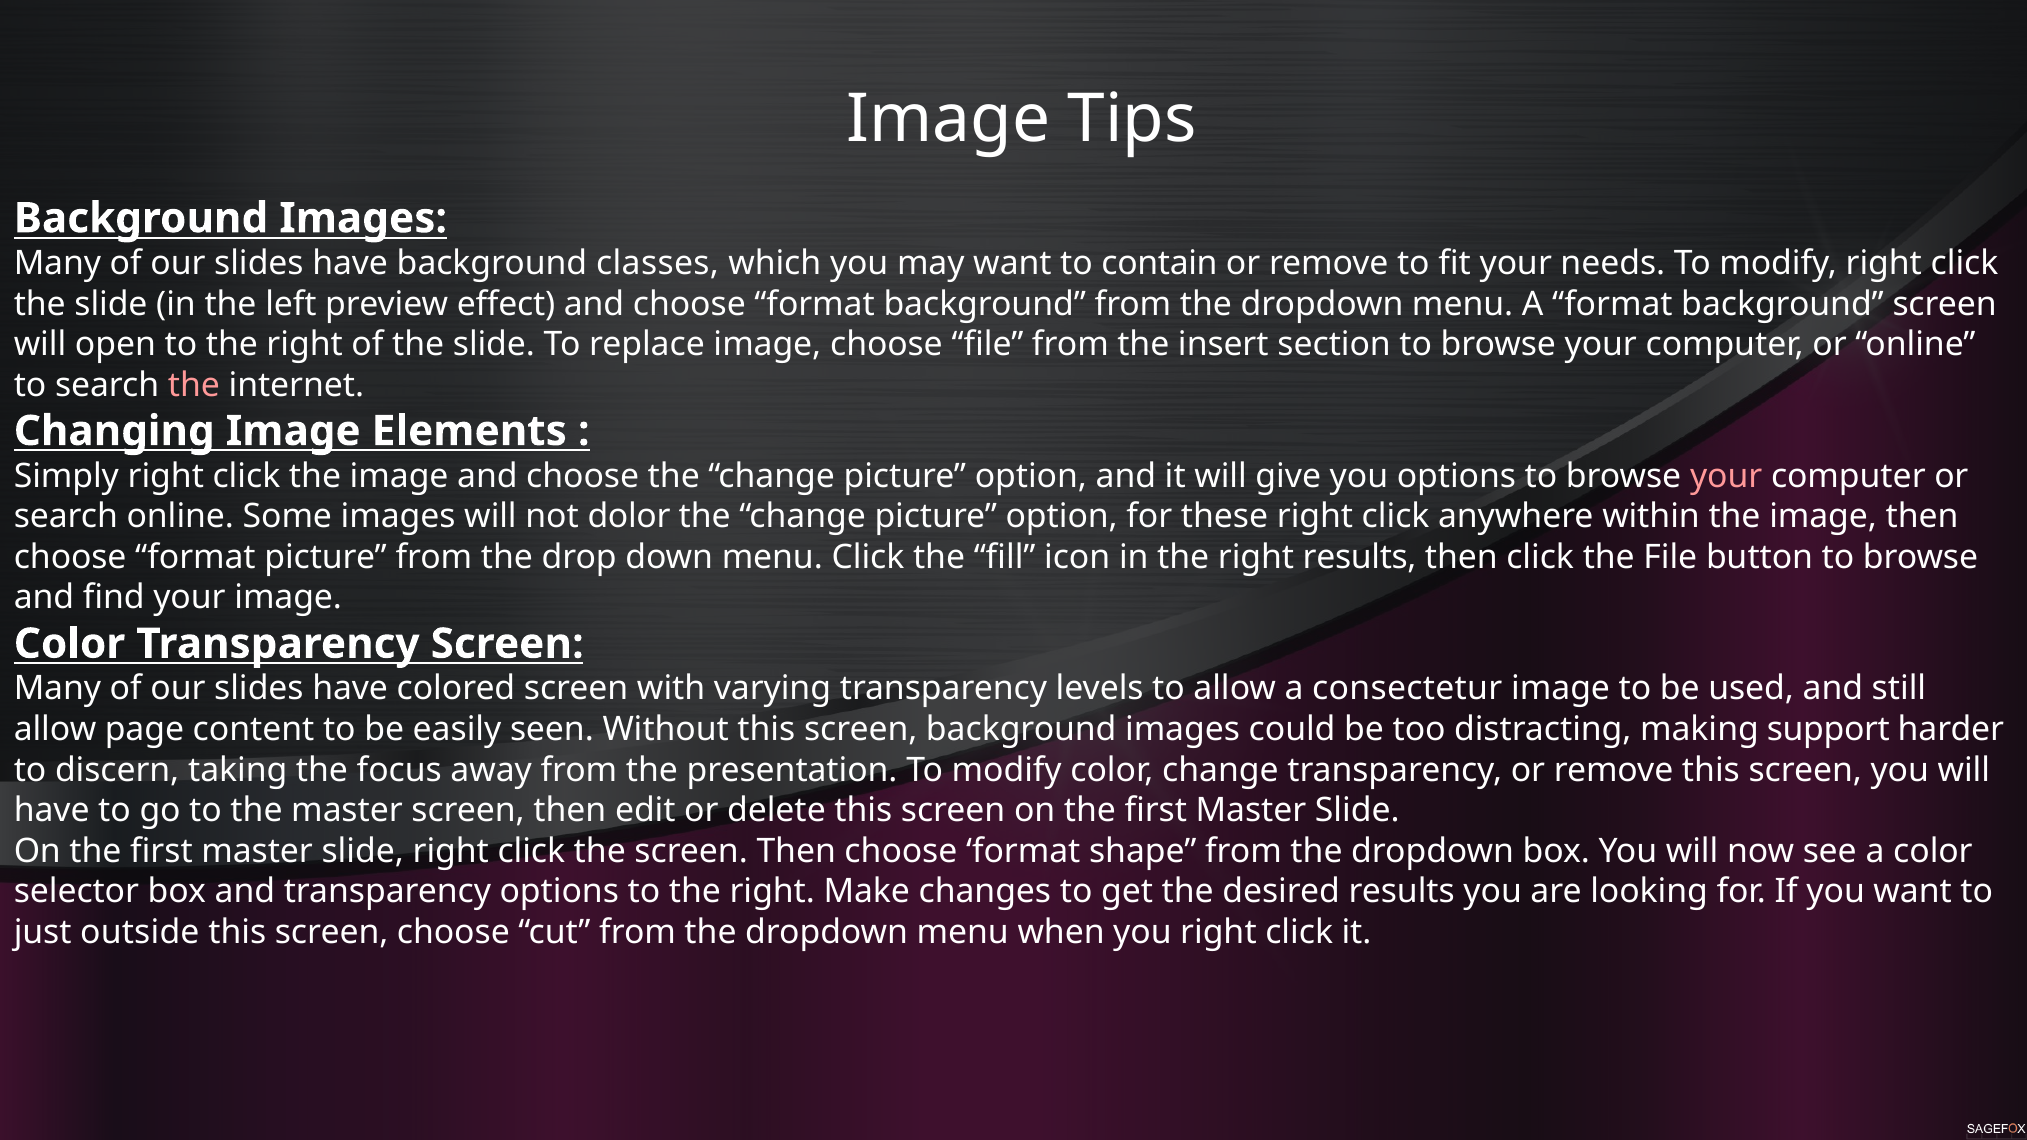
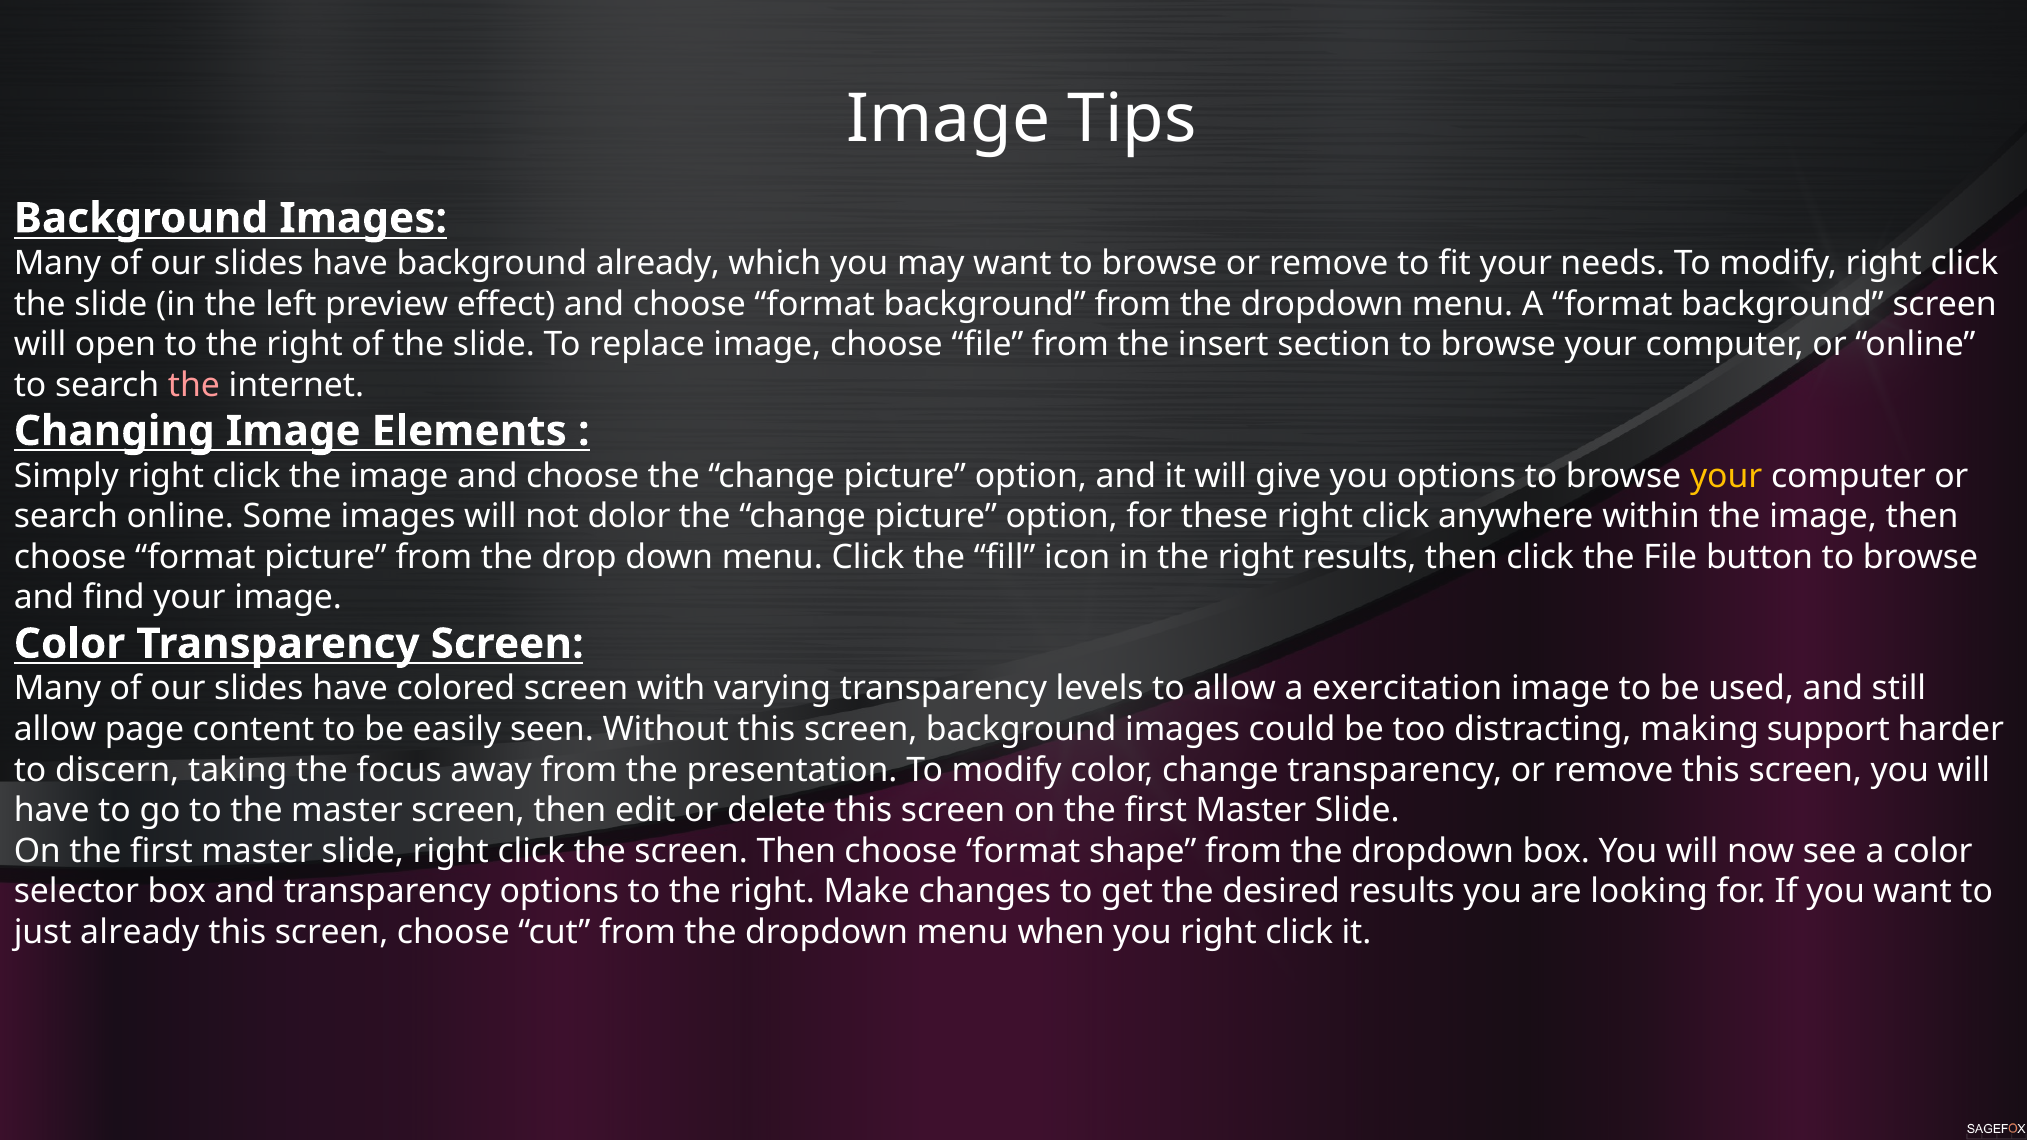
background classes: classes -> already (658, 263)
want to contain: contain -> browse (1159, 263)
your colour: pink -> yellow (1726, 476)
consectetur: consectetur -> exercitation (1407, 689)
just outside: outside -> already (140, 932)
